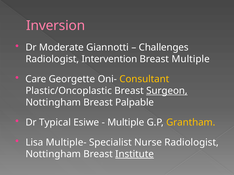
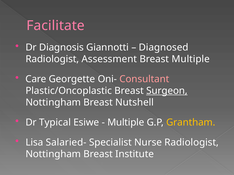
Inversion: Inversion -> Facilitate (56, 26)
Moderate: Moderate -> Diagnosis (61, 48)
Challenges: Challenges -> Diagnosed (164, 48)
Intervention: Intervention -> Assessment (109, 59)
Consultant colour: yellow -> pink (144, 79)
Palpable: Palpable -> Nutshell (135, 103)
Multiple-: Multiple- -> Salaried- (66, 143)
Institute underline: present -> none (135, 154)
